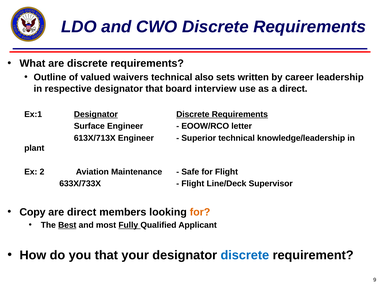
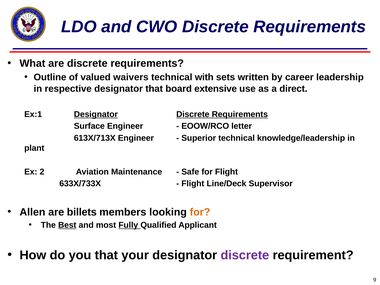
also: also -> with (204, 77)
interview: interview -> extensive (216, 89)
Copy: Copy -> Allen (32, 212)
are direct: direct -> billets (82, 212)
discrete colour: blue -> purple (245, 255)
